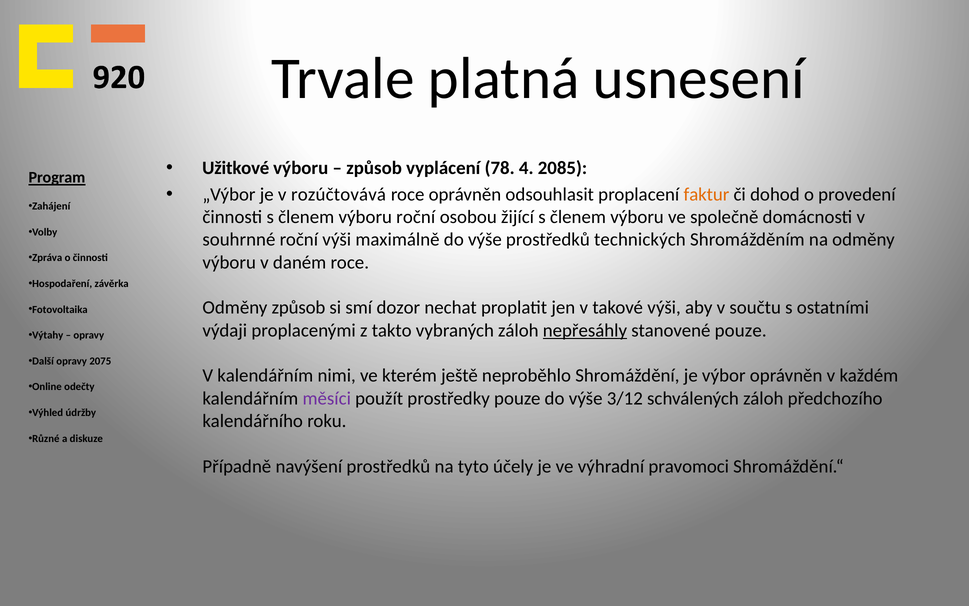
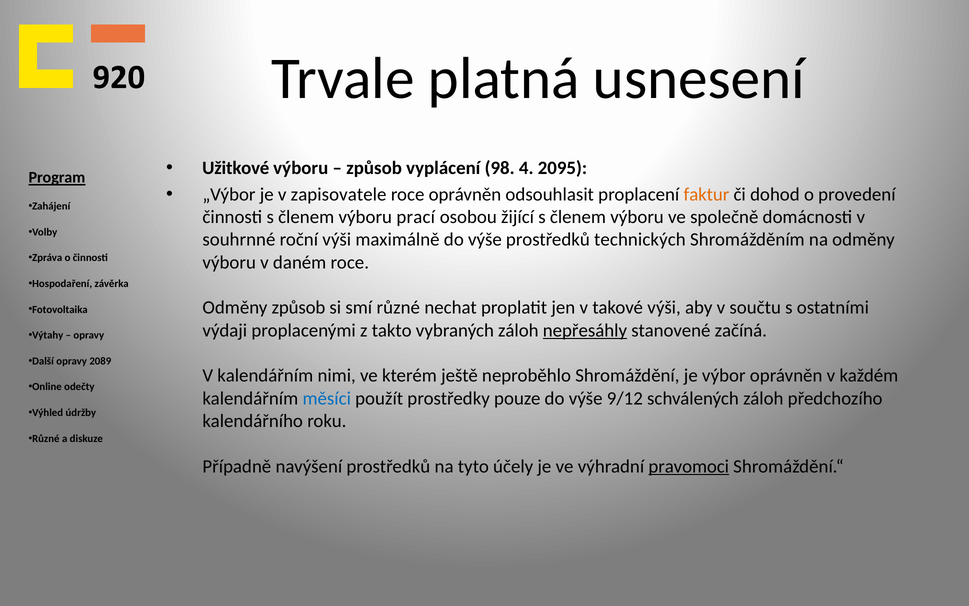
78: 78 -> 98 (500, 168)
2085: 2085 -> 2095 (562, 168)
rozúčtovává: rozúčtovává -> zapisovatele (339, 194)
výboru roční: roční -> prací (416, 217)
smí dozor: dozor -> různé (398, 307)
stanovené pouze: pouze -> začíná (741, 330)
2075: 2075 -> 2089 (100, 361)
měsíci colour: purple -> blue (327, 398)
3/12: 3/12 -> 9/12 (625, 398)
pravomoci underline: none -> present (689, 466)
